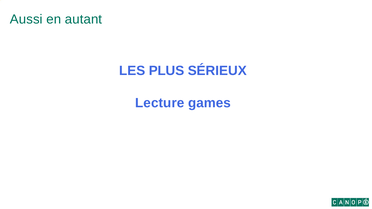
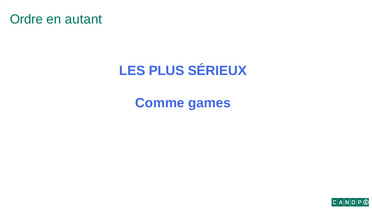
Aussi: Aussi -> Ordre (26, 19)
Lecture: Lecture -> Comme (160, 103)
